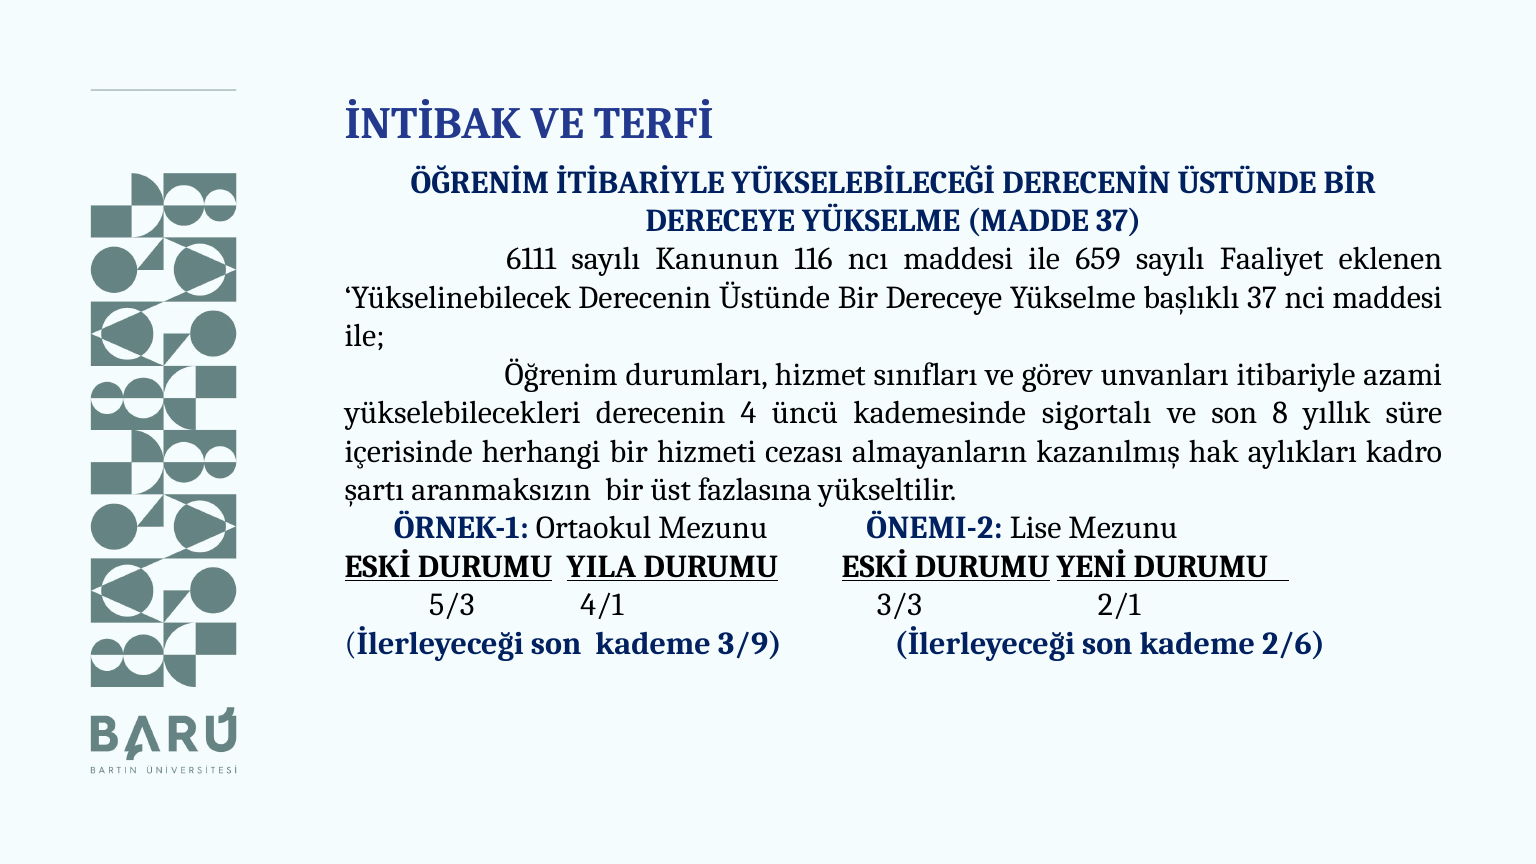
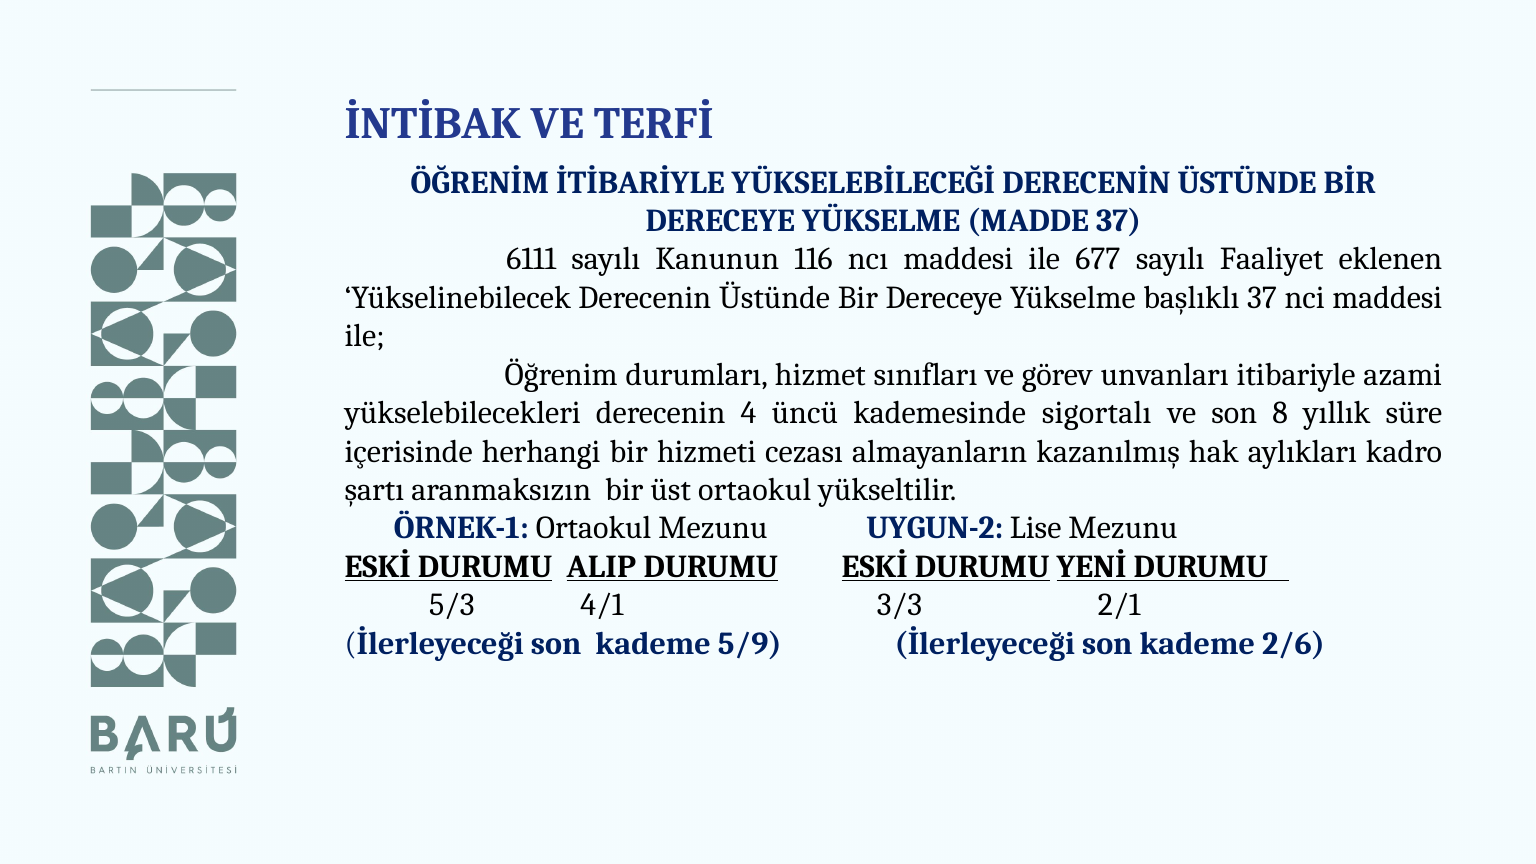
659: 659 -> 677 (1098, 259)
üst fazlasına: fazlasına -> ortaokul (755, 490)
ÖNEMI-2: ÖNEMI-2 -> UYGUN-2 (935, 528)
YILA: YILA -> ALIP (601, 567)
3/9: 3/9 -> 5/9 (750, 644)
